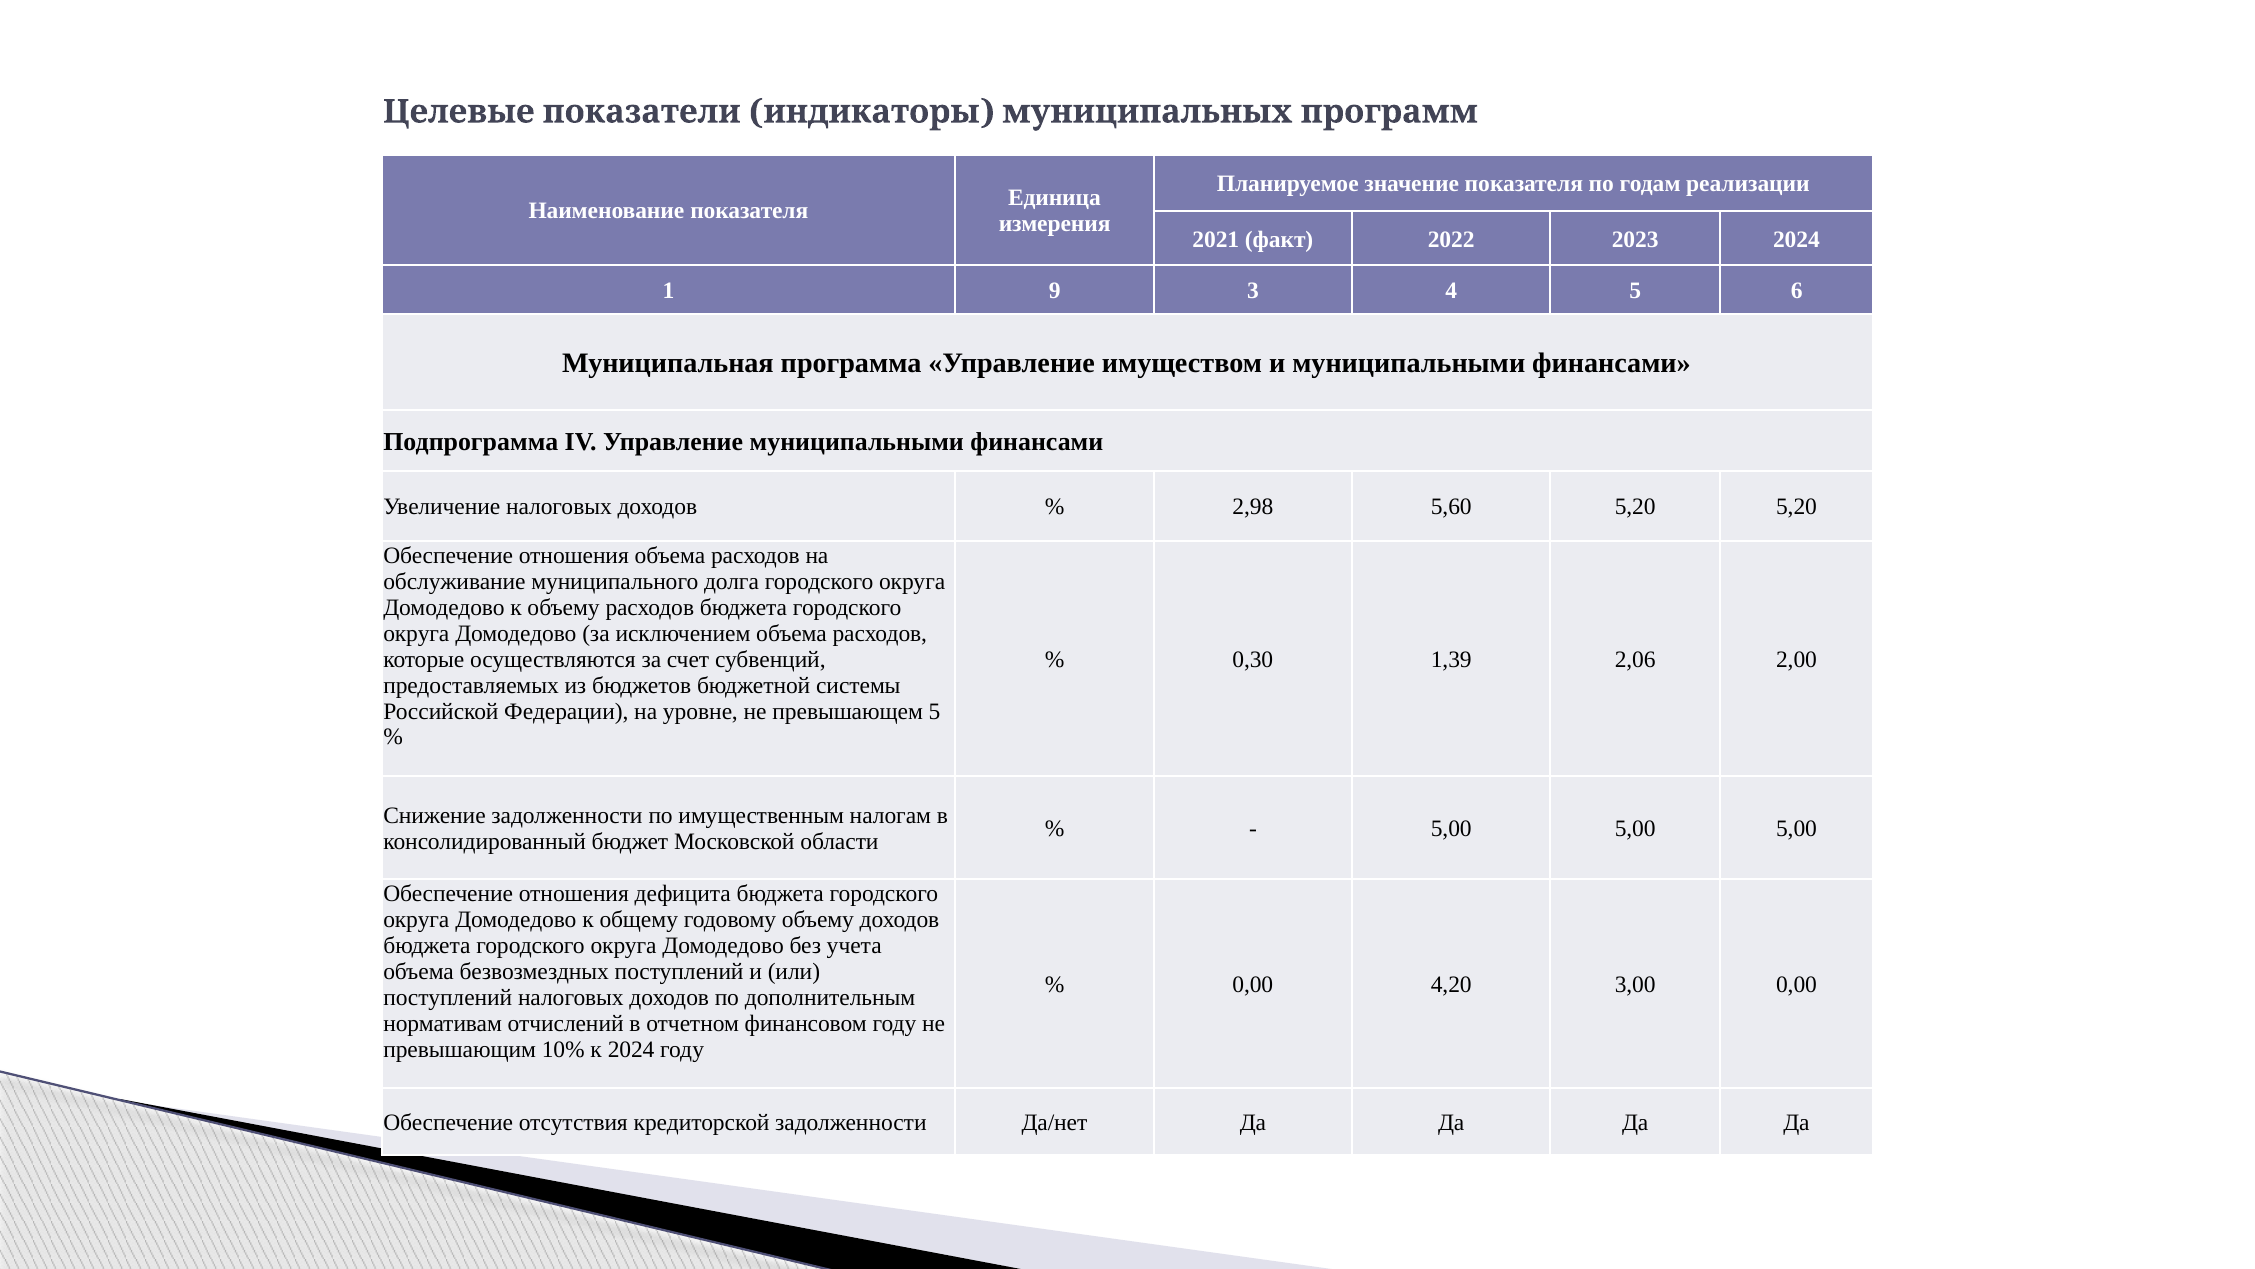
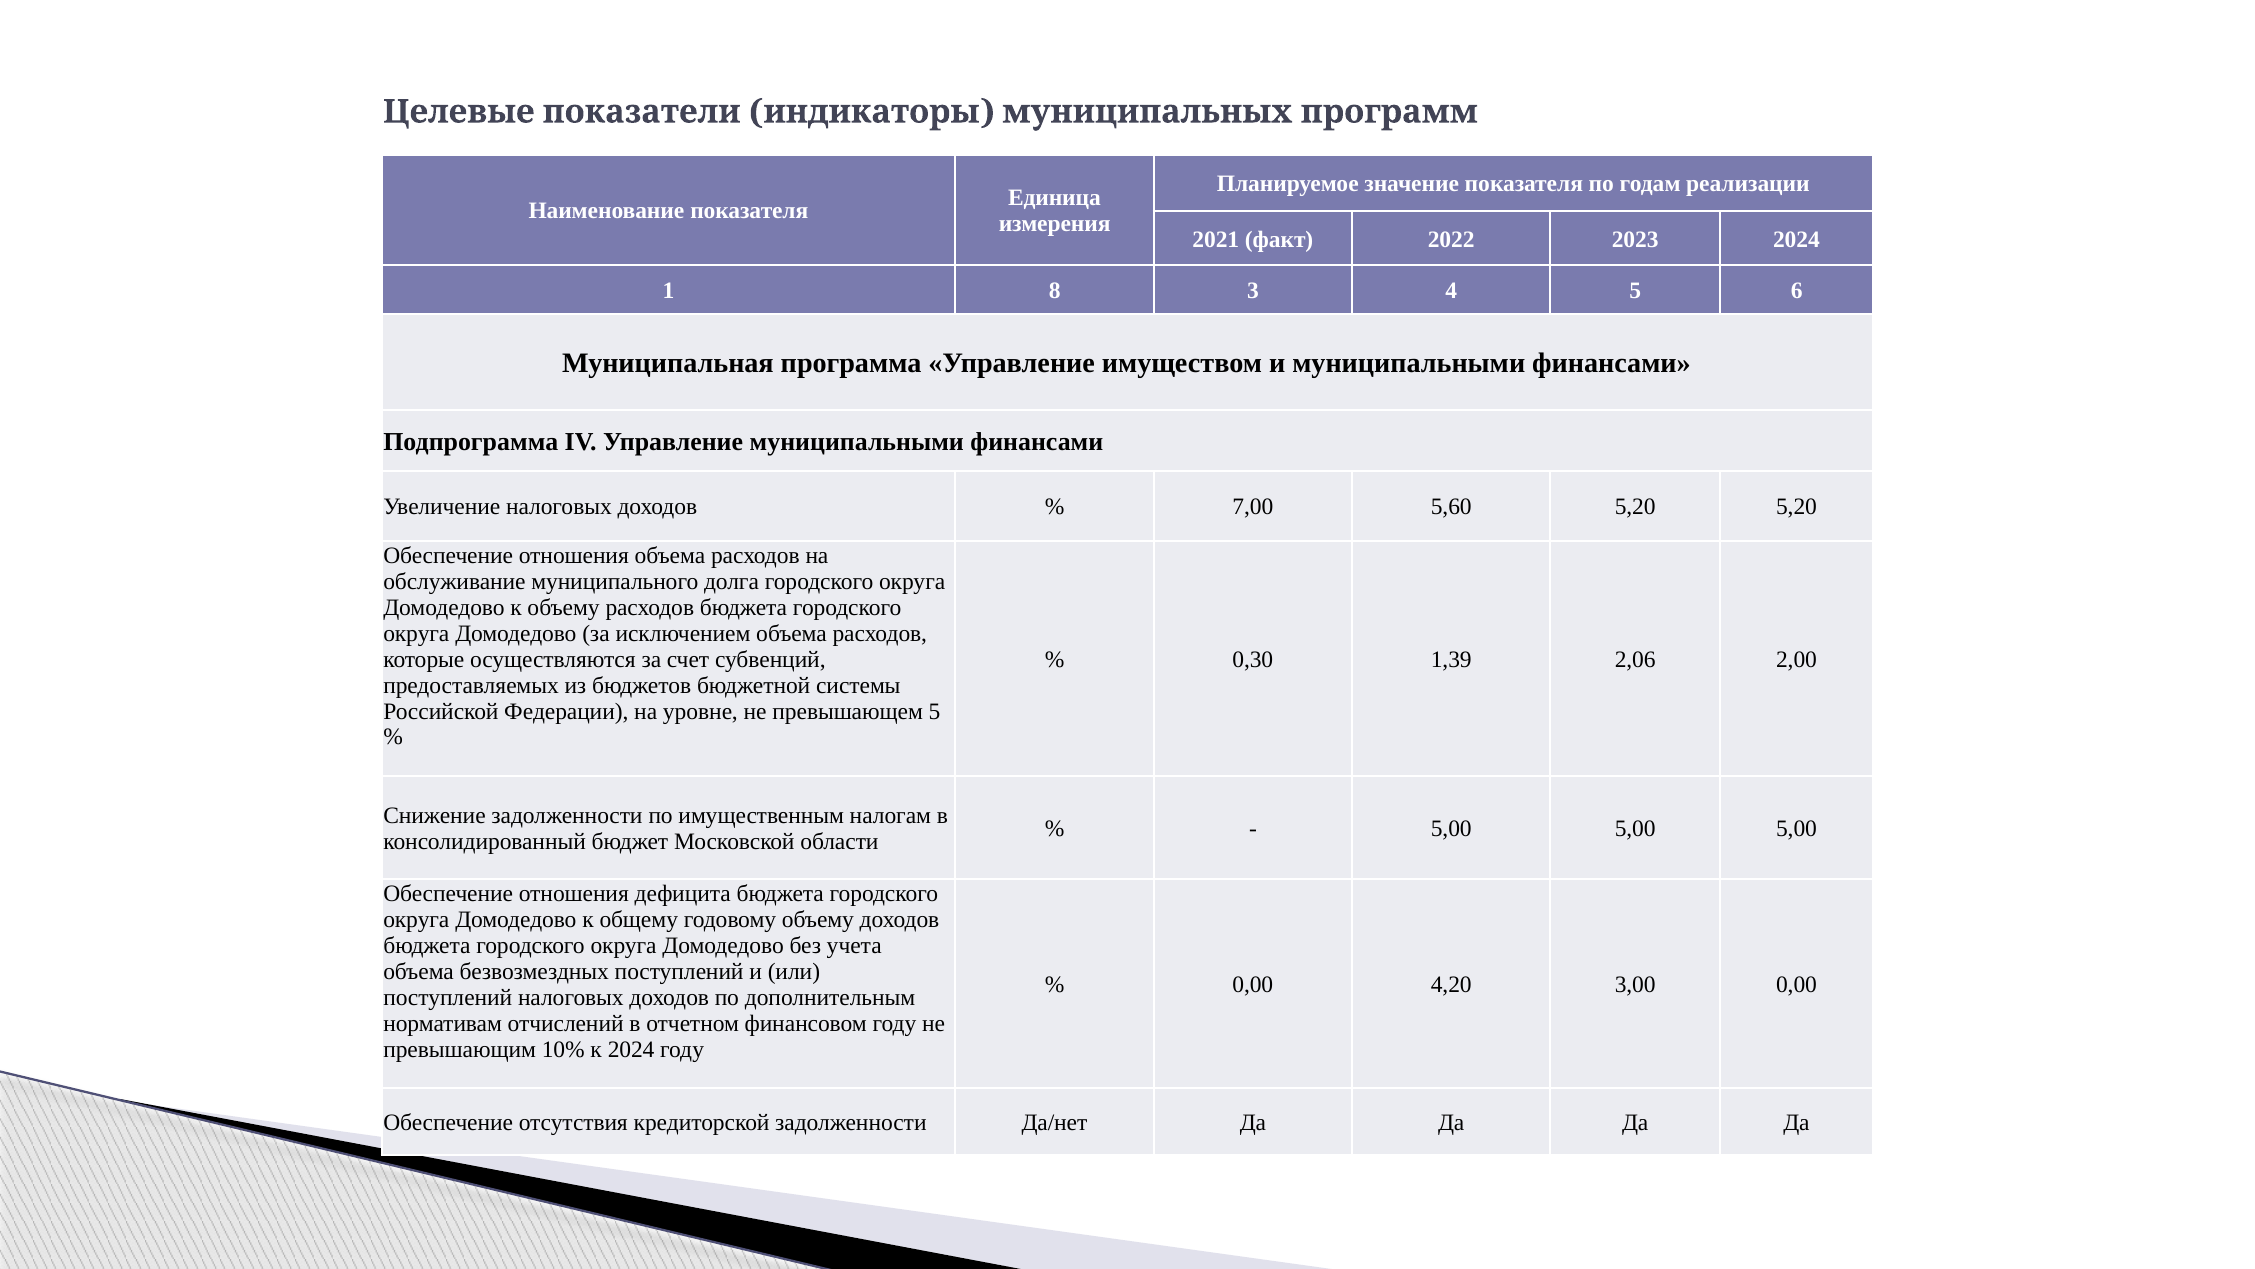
9: 9 -> 8 (1055, 290)
2,98: 2,98 -> 7,00 (1253, 507)
